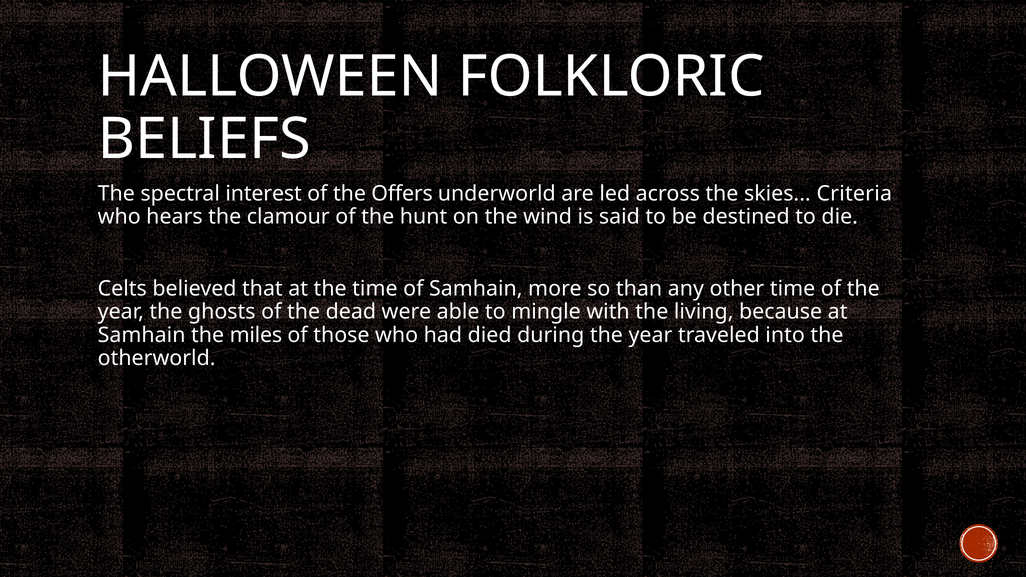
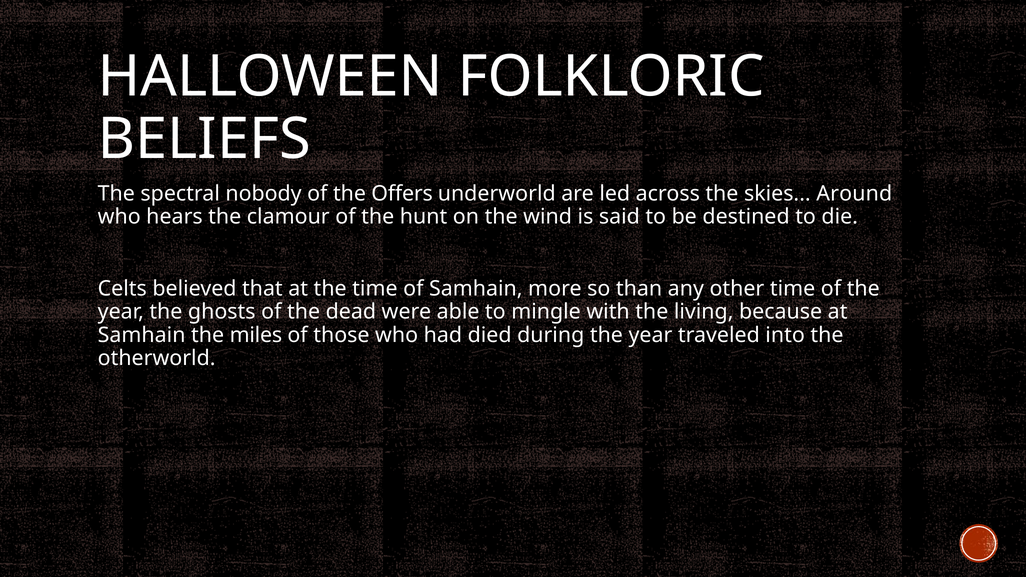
interest: interest -> nobody (264, 194)
Criteria: Criteria -> Around (854, 194)
